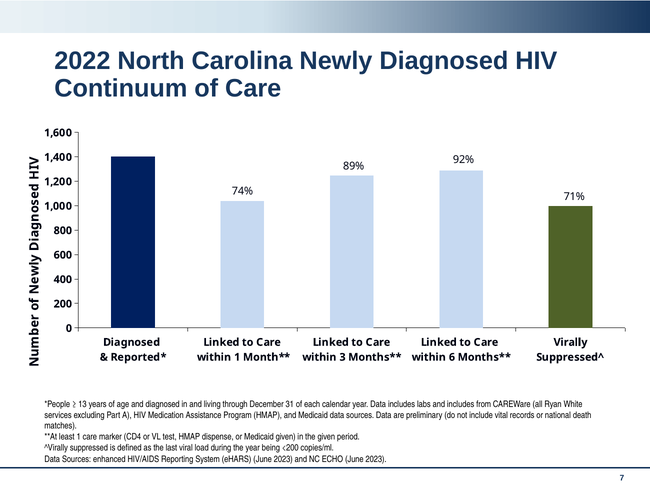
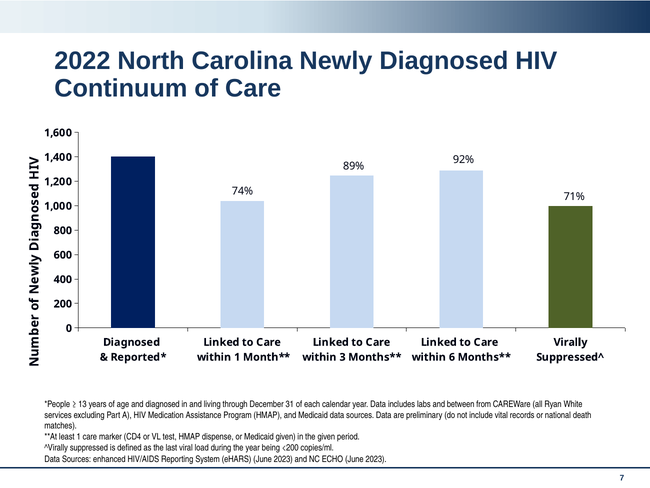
and includes: includes -> between (461, 404)
